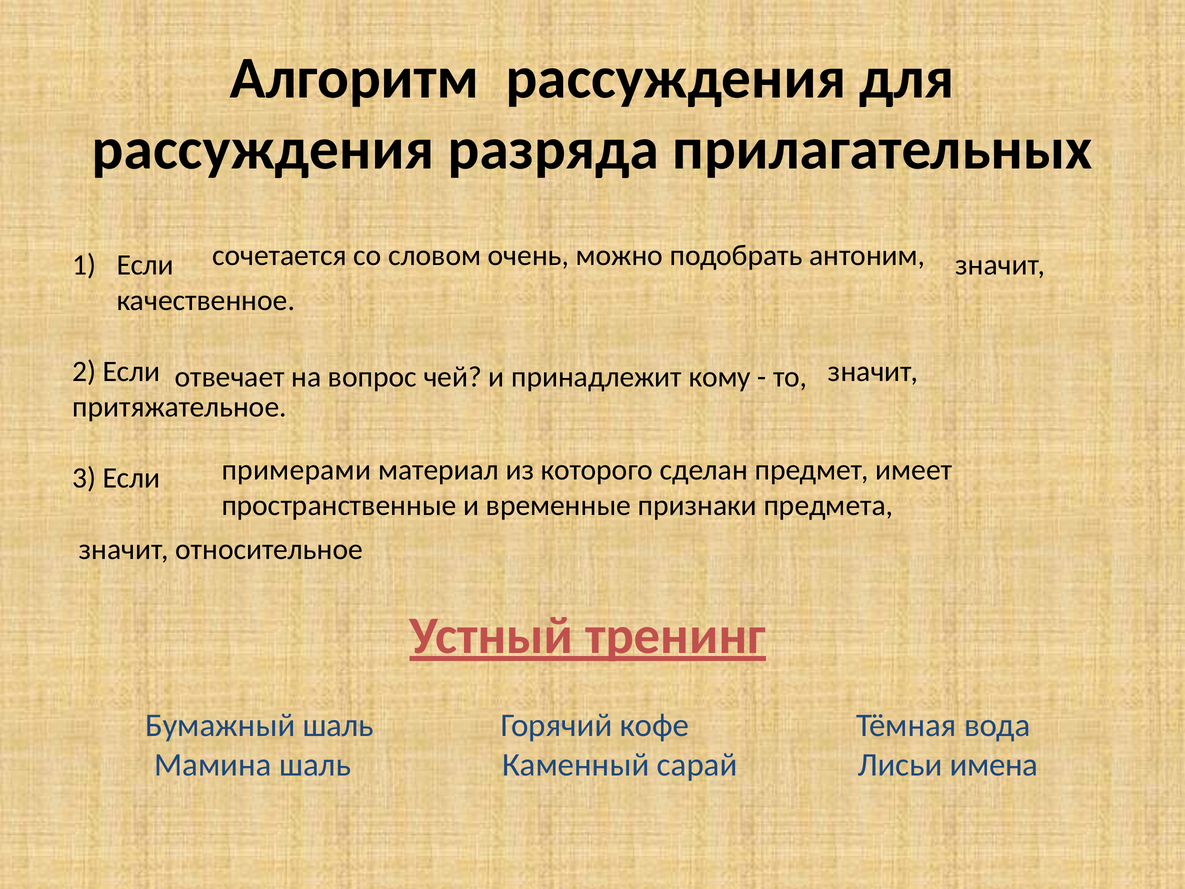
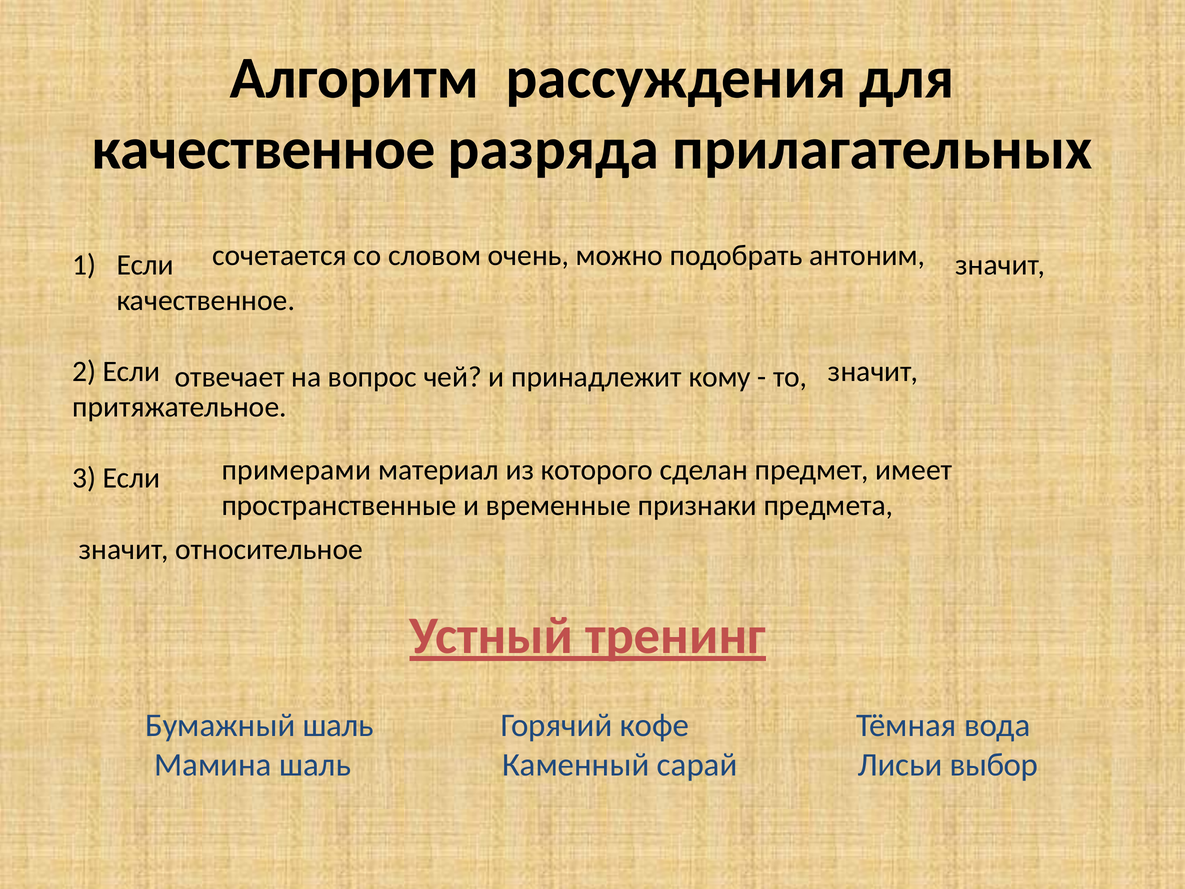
рассуждения: рассуждения -> качественное (263, 149)
имена: имена -> выбор (994, 765)
